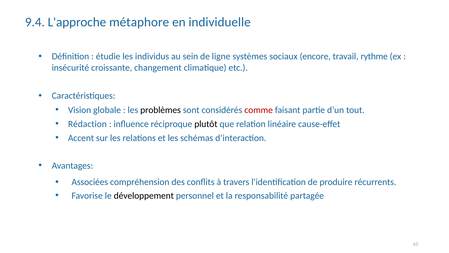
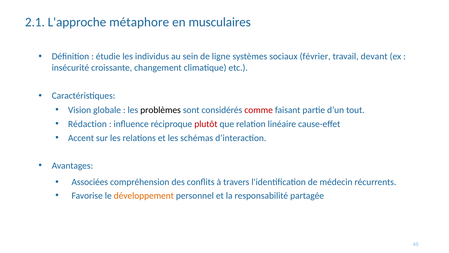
9.4: 9.4 -> 2.1 (35, 22)
individuelle: individuelle -> musculaires (220, 22)
encore: encore -> février (315, 56)
rythme: rythme -> devant (374, 56)
plutôt colour: black -> red (206, 124)
produire: produire -> médecin (336, 182)
développement colour: black -> orange (144, 195)
